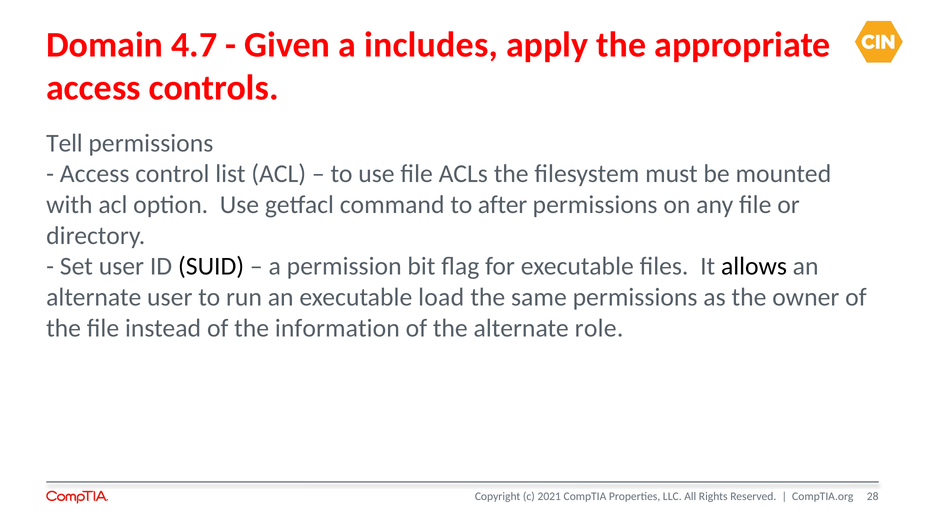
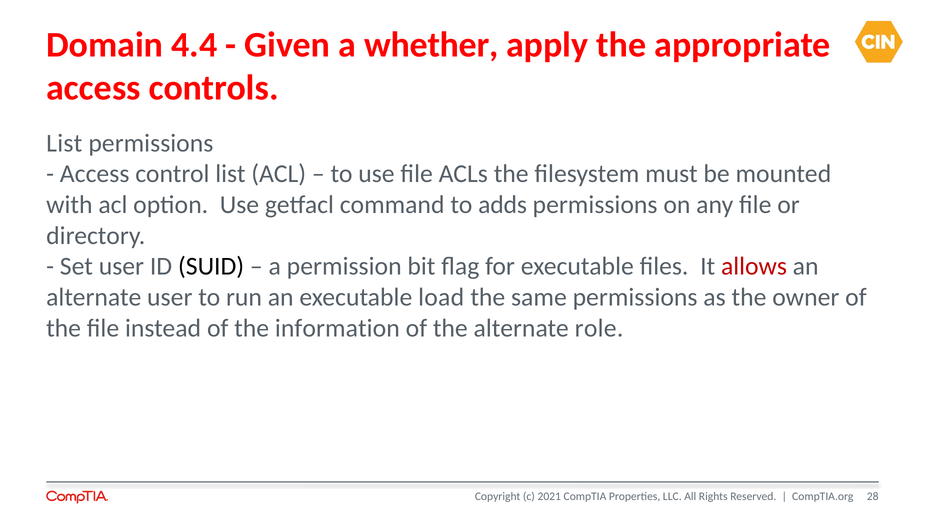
4.7: 4.7 -> 4.4 (194, 45)
includes: includes -> whether (431, 45)
Tell: Tell -> List (64, 143)
after: after -> adds (503, 205)
allows colour: black -> red (754, 267)
